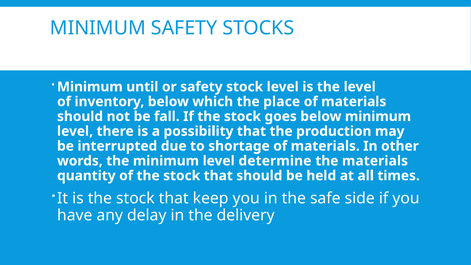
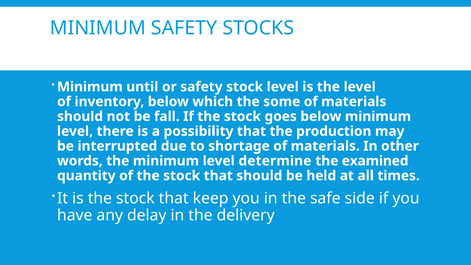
place: place -> some (282, 102)
the materials: materials -> examined (375, 161)
